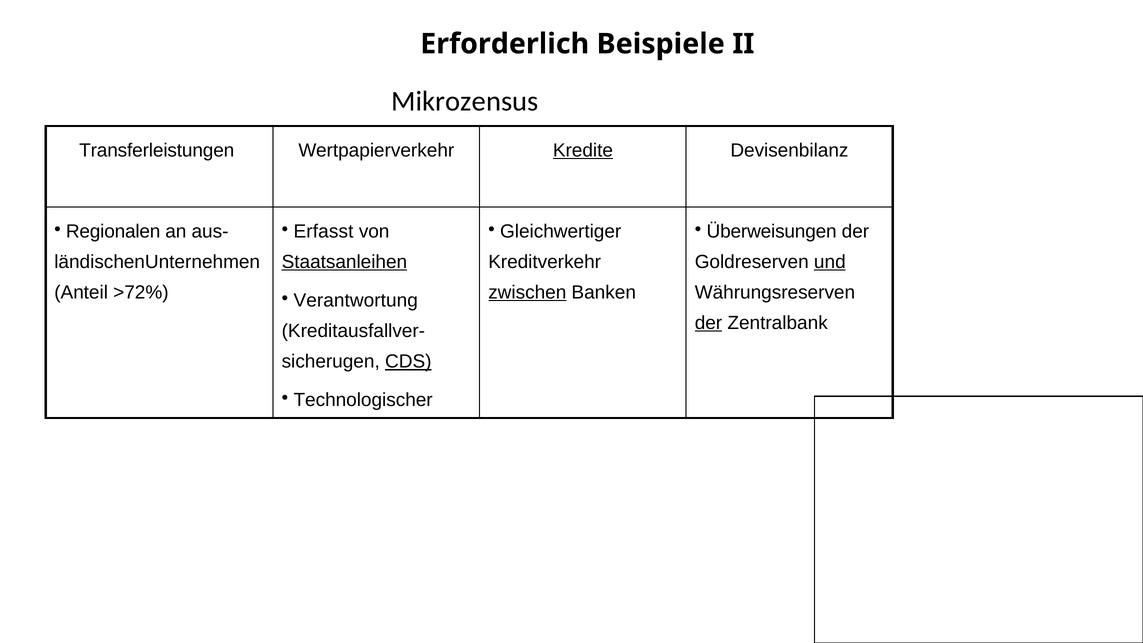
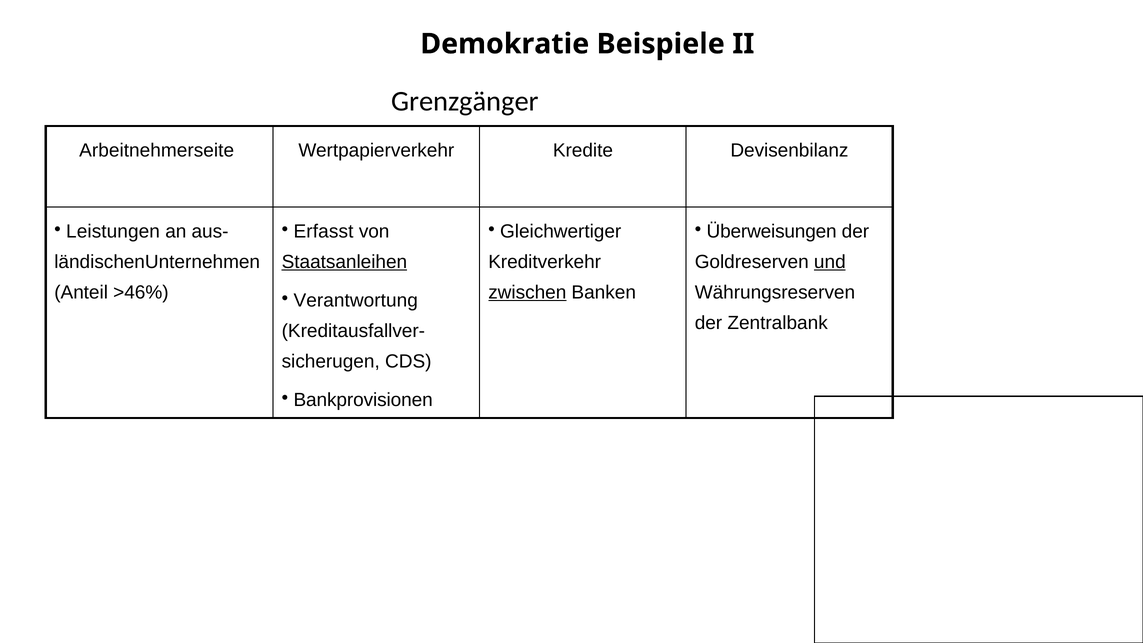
Erforderlich: Erforderlich -> Demokratie (505, 44)
Mikrozensus: Mikrozensus -> Grenzgänger (465, 101)
Transferleistungen: Transferleistungen -> Arbeitnehmerseite (157, 150)
Kredite underline: present -> none (583, 150)
Regionalen: Regionalen -> Leistungen (113, 231)
>72%: >72% -> >46% (141, 292)
der underline: present -> none (708, 323)
CDS underline: present -> none (408, 361)
Technologischer: Technologischer -> Bankprovisionen (363, 400)
